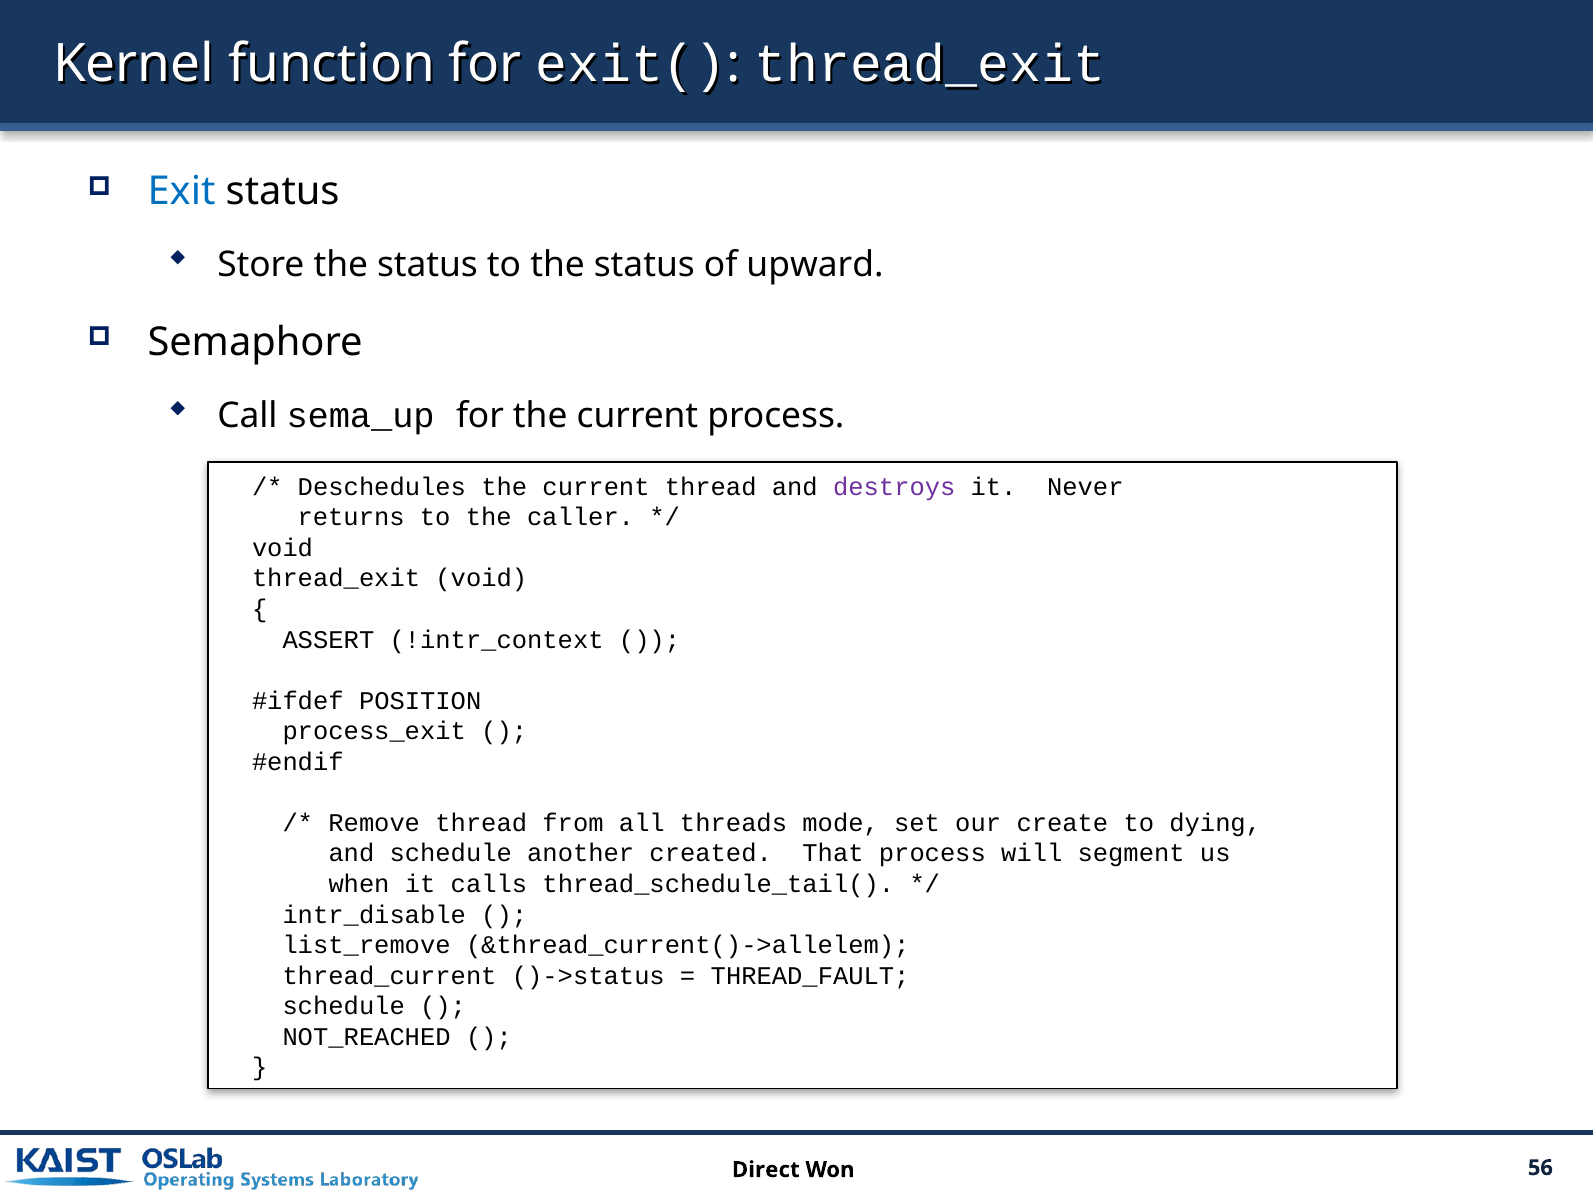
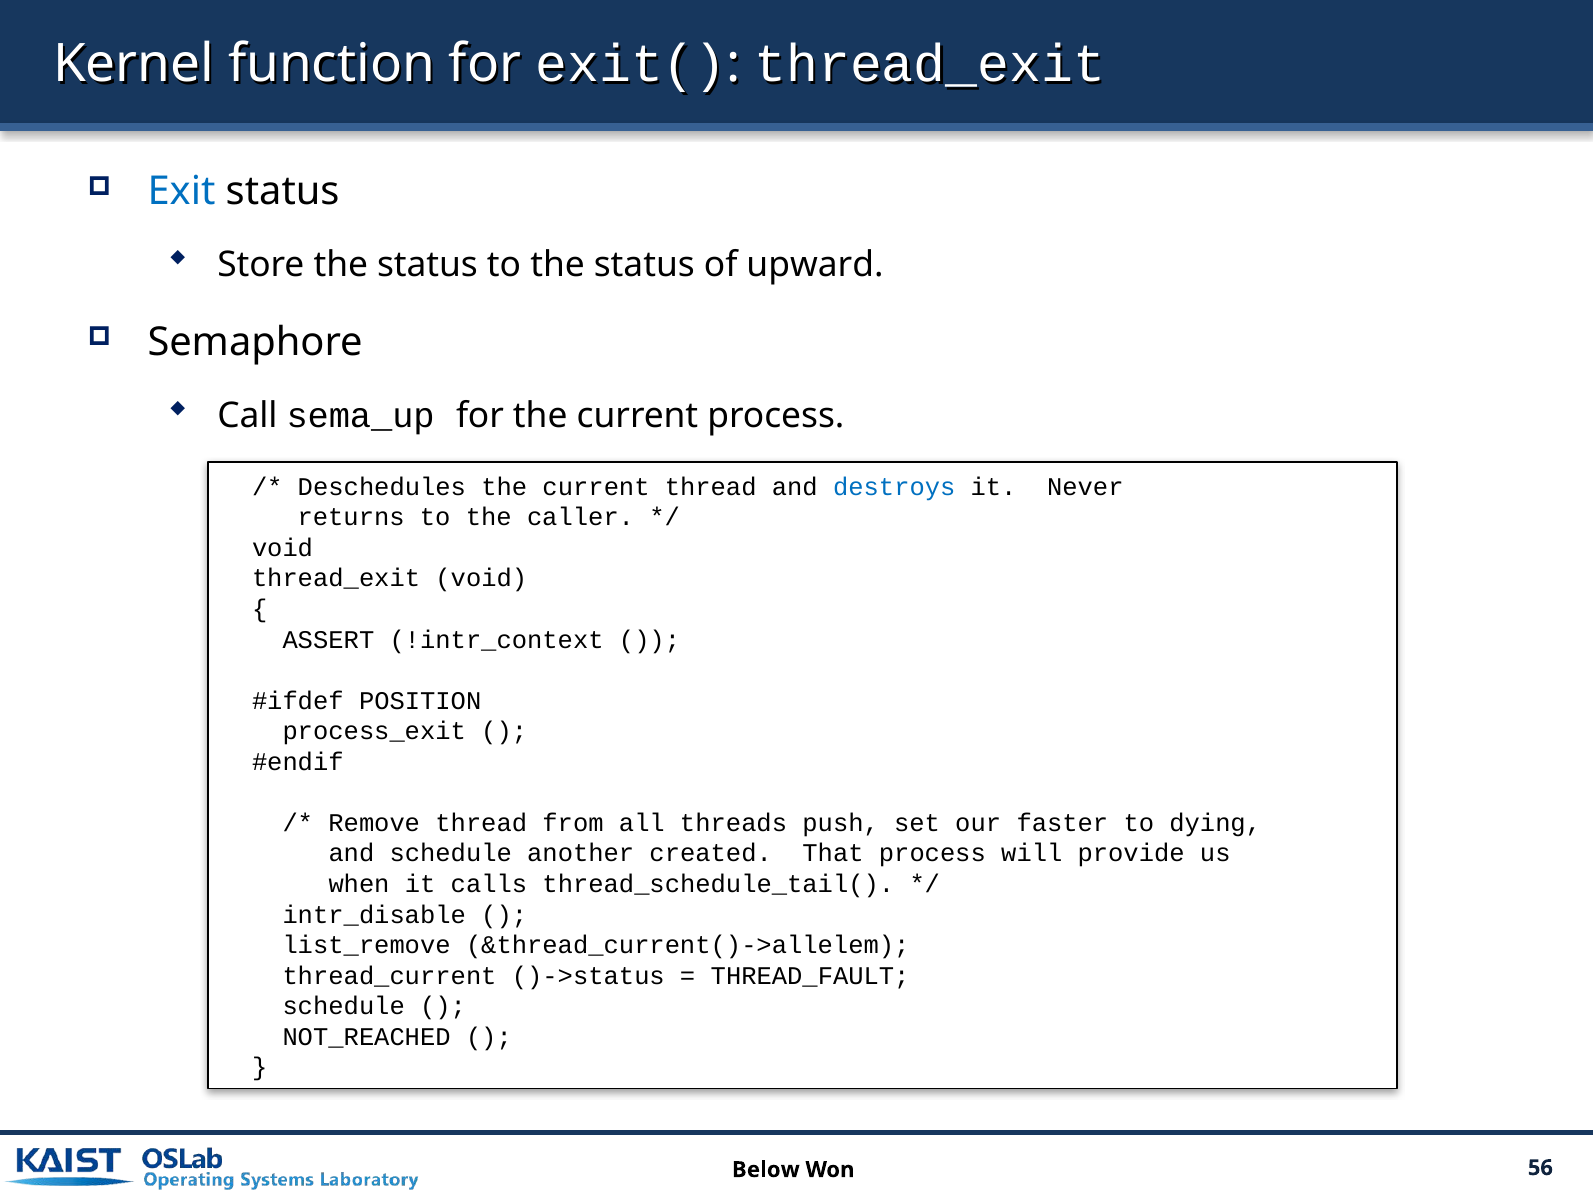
destroys colour: purple -> blue (894, 487)
mode: mode -> push (841, 823)
create: create -> faster (1062, 823)
segment: segment -> provide (1131, 853)
Direct: Direct -> Below (766, 1170)
